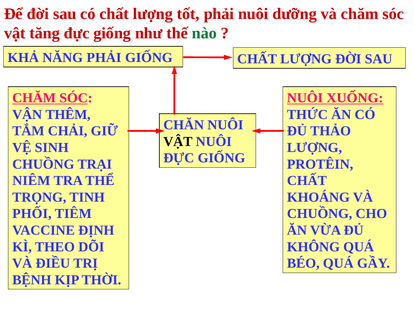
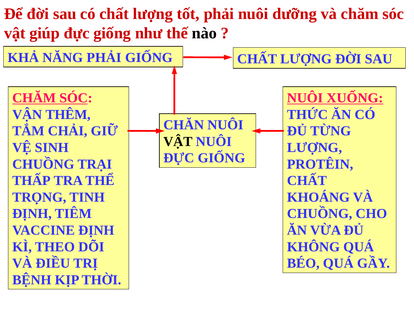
tăng: tăng -> giúp (45, 33)
nào colour: green -> black (204, 33)
THẢO: THẢO -> TỪNG (331, 131)
NIÊM: NIÊM -> THẤP (31, 181)
PHỐI: PHỐI -> ĐỊNH (32, 214)
